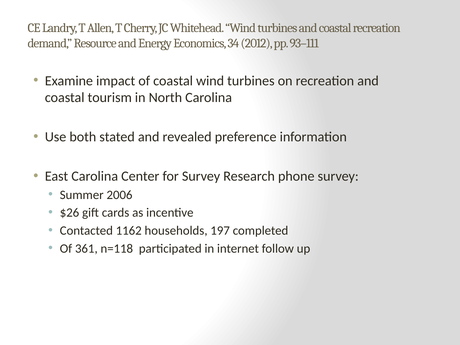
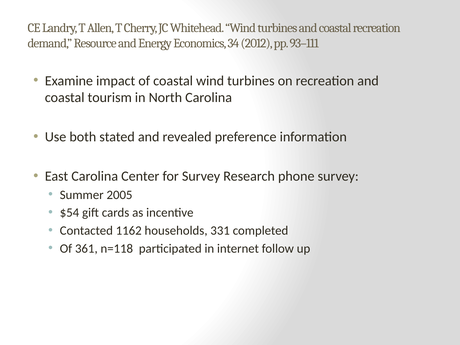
2006: 2006 -> 2005 (119, 195)
$26: $26 -> $54 (70, 213)
197: 197 -> 331 (220, 231)
